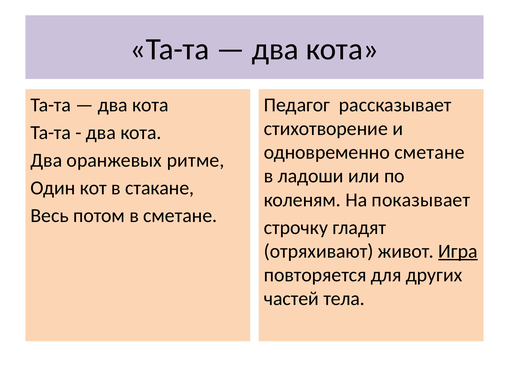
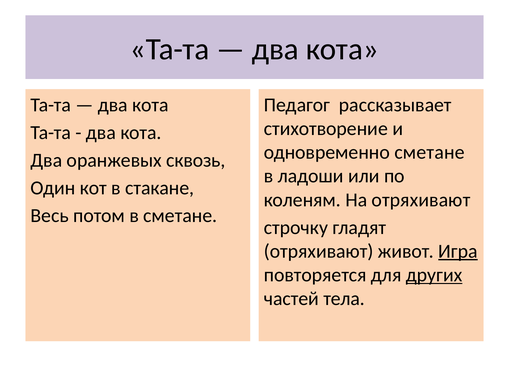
ритме: ритме -> сквозь (196, 160)
На показывает: показывает -> отряхивают (421, 200)
других underline: none -> present (434, 275)
